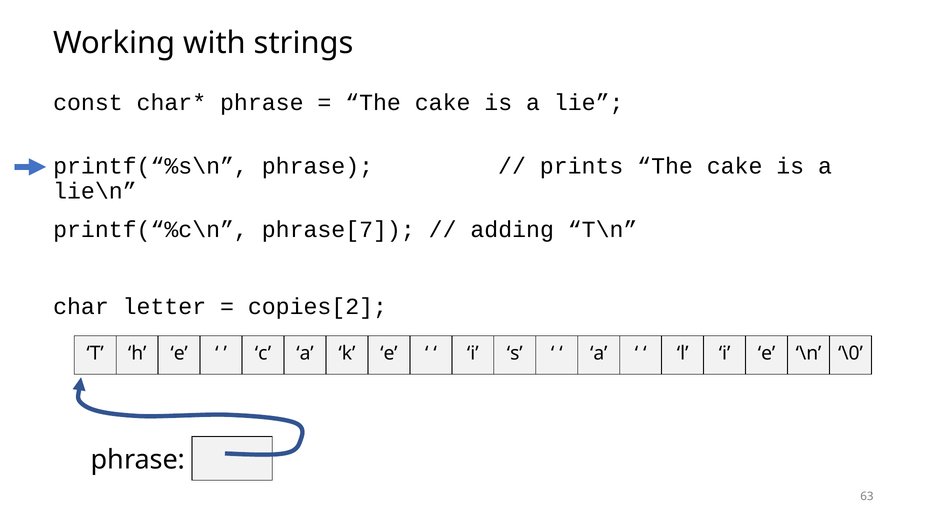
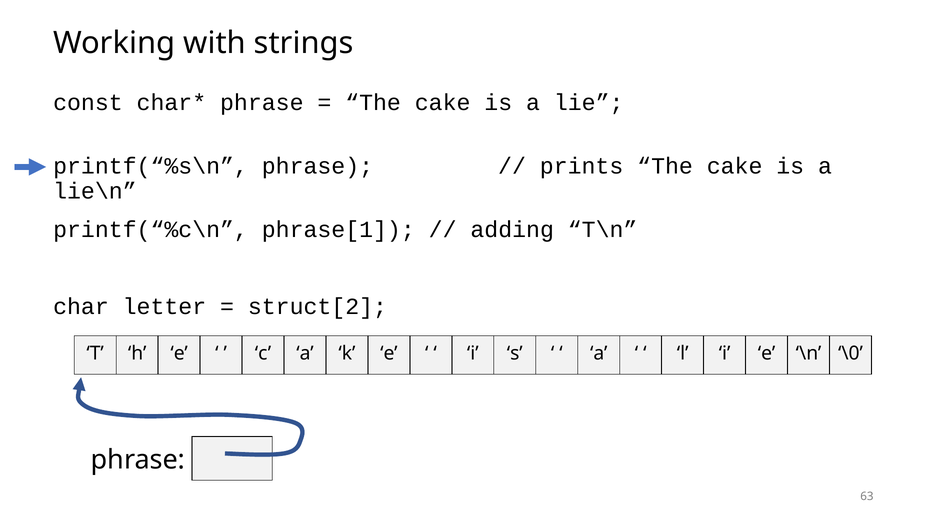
phrase[7: phrase[7 -> phrase[1 (338, 230)
copies[2: copies[2 -> struct[2 (317, 307)
